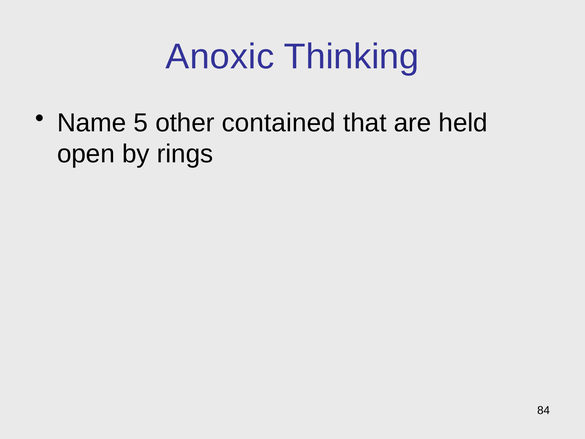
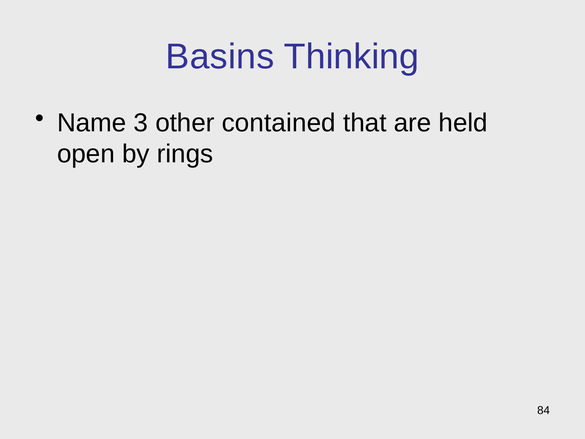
Anoxic: Anoxic -> Basins (220, 57)
5: 5 -> 3 (141, 123)
